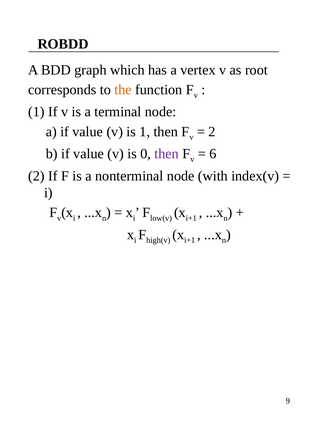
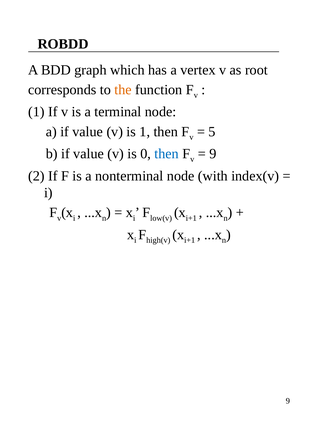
2: 2 -> 5 (212, 132)
then colour: purple -> blue (167, 154)
6: 6 -> 9 (213, 154)
